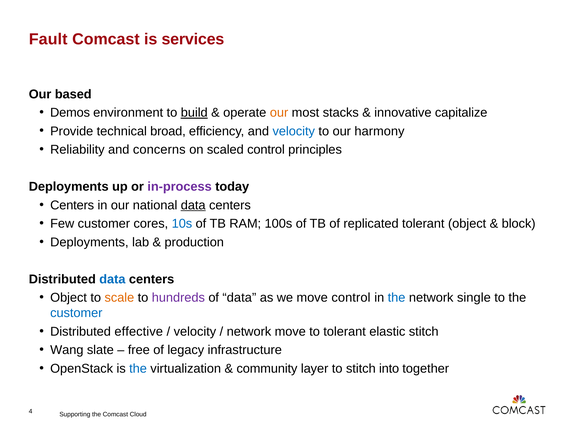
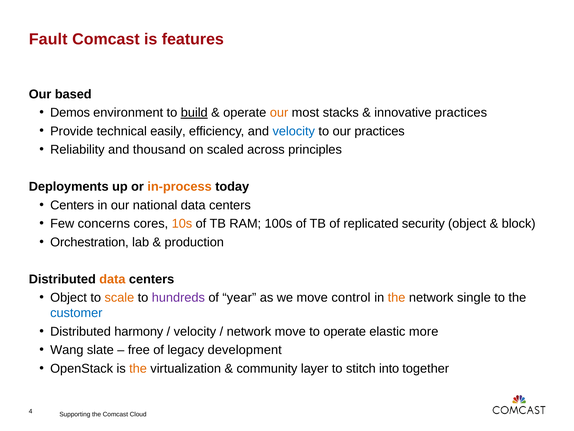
services: services -> features (193, 39)
innovative capitalize: capitalize -> practices (461, 113)
broad: broad -> easily (168, 131)
our harmony: harmony -> practices (380, 131)
concerns: concerns -> thousand (159, 150)
scaled control: control -> across (266, 150)
in-process colour: purple -> orange (180, 186)
data underline: present -> none (193, 205)
Few customer: customer -> concerns (104, 223)
10s colour: blue -> orange (182, 223)
replicated tolerant: tolerant -> security (423, 223)
Deployments: Deployments -> Orchestration (89, 242)
data colour: blue -> orange (112, 279)
of data: data -> year (239, 297)
the colour: blue -> orange (397, 297)
effective: effective -> harmony (139, 331)
to tolerant: tolerant -> operate (345, 331)
elastic stitch: stitch -> more (424, 331)
infrastructure: infrastructure -> development (245, 350)
the colour: blue -> orange (138, 368)
